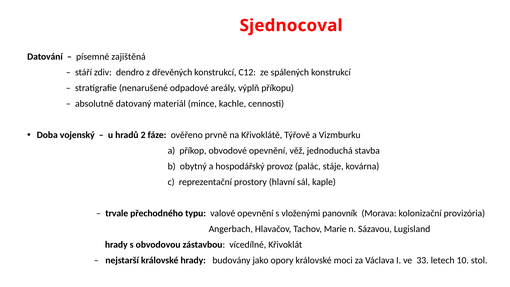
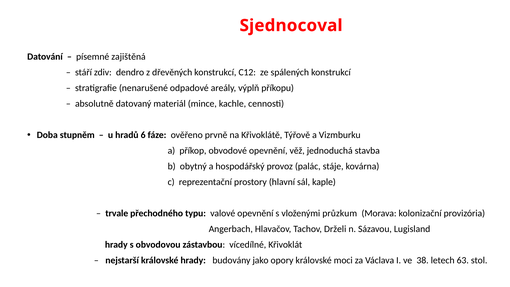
vojenský: vojenský -> stupněm (77, 135)
2: 2 -> 6 (143, 135)
panovník: panovník -> průzkum (340, 213)
Marie: Marie -> Drželi (335, 229)
33: 33 -> 38 (423, 260)
10: 10 -> 63 (463, 260)
